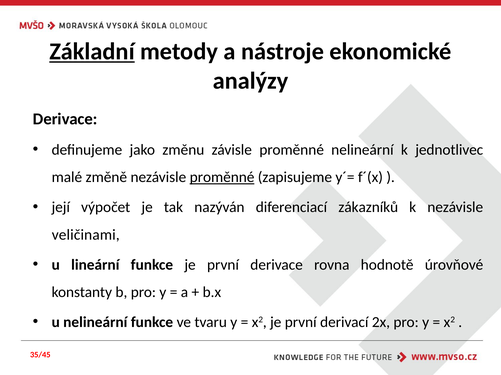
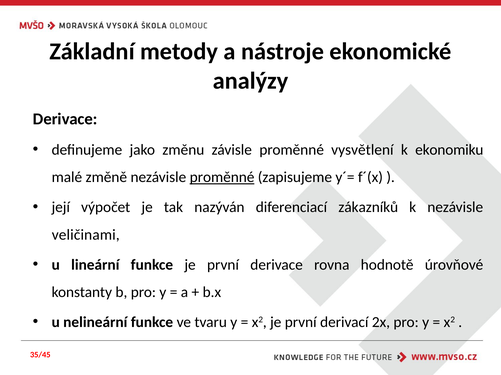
Základní underline: present -> none (92, 52)
proměnné nelineární: nelineární -> vysvětlení (362, 150)
jednotlivec: jednotlivec -> ekonomiku (449, 150)
